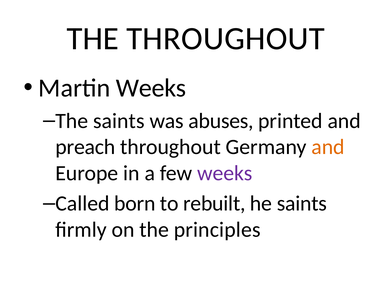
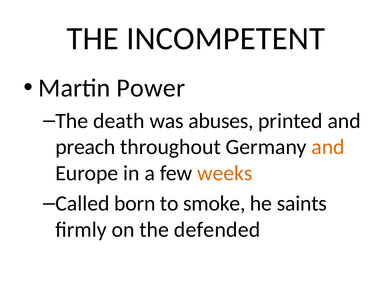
THE THROUGHOUT: THROUGHOUT -> INCOMPETENT (226, 39)
Martin Weeks: Weeks -> Power (151, 88)
The saints: saints -> death (119, 121)
weeks colour: purple -> orange (225, 173)
rebuilt: rebuilt -> smoke (214, 204)
principles: principles -> defended (217, 230)
